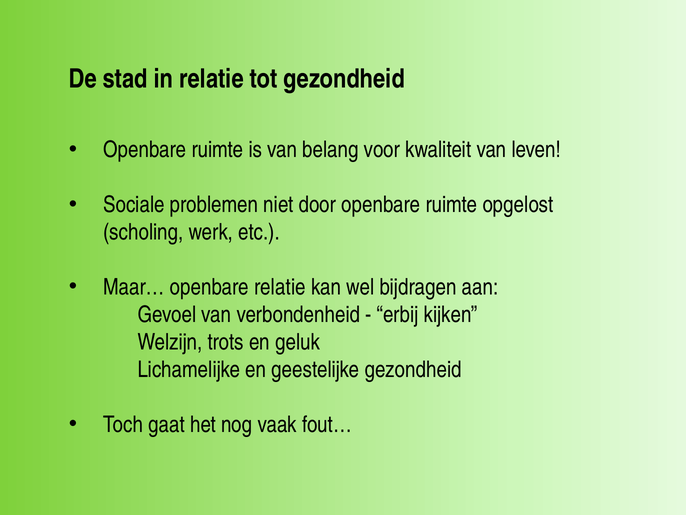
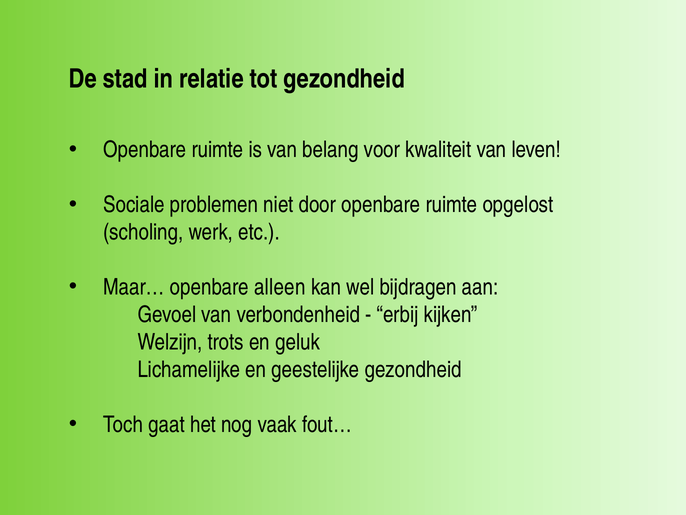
openbare relatie: relatie -> alleen (280, 287)
